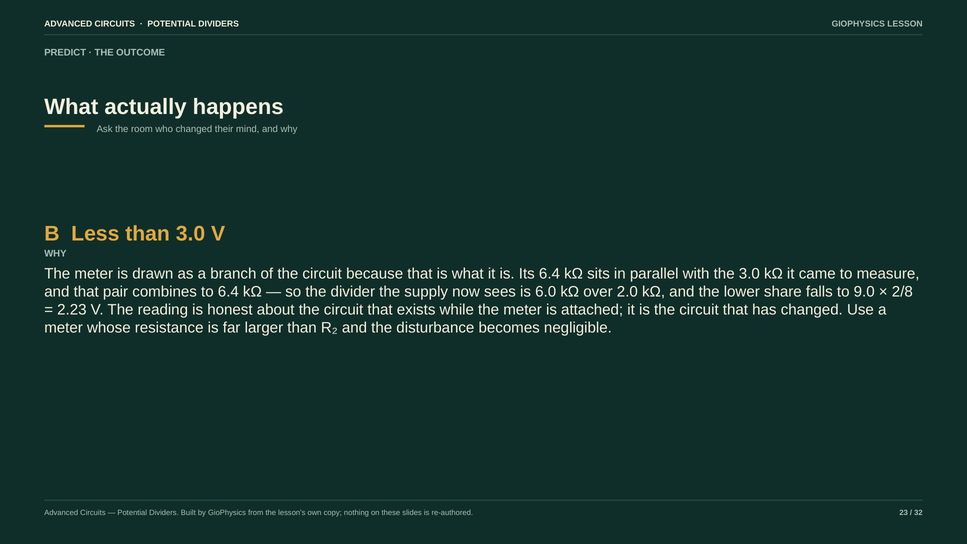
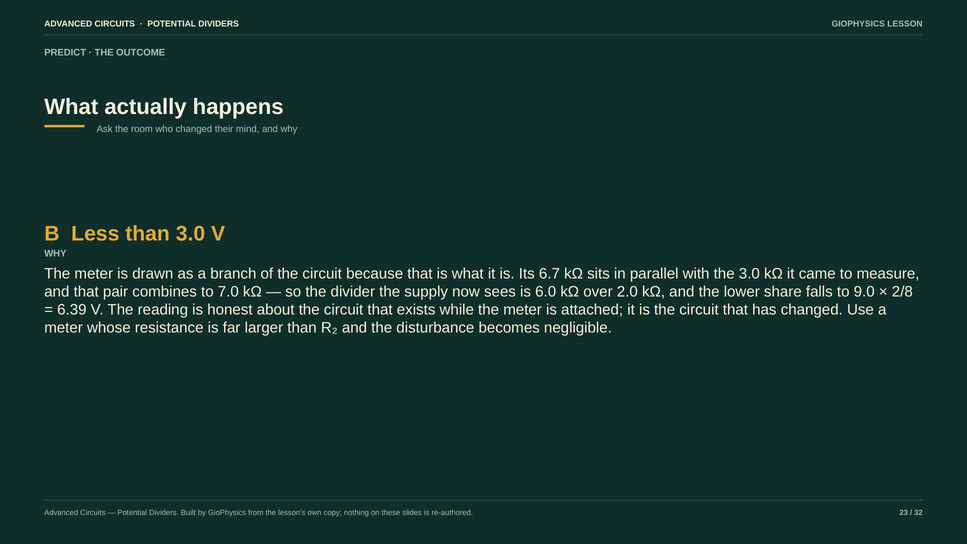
Its 6.4: 6.4 -> 6.7 (549, 274)
to 6.4: 6.4 -> 7.0 (228, 292)
2.23: 2.23 -> 6.39 (72, 310)
